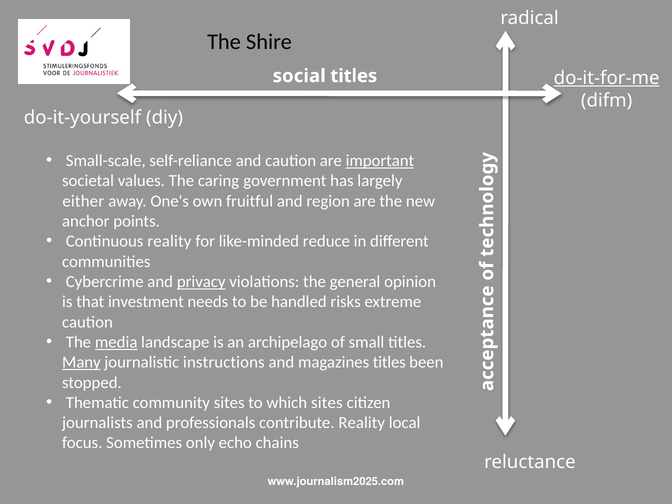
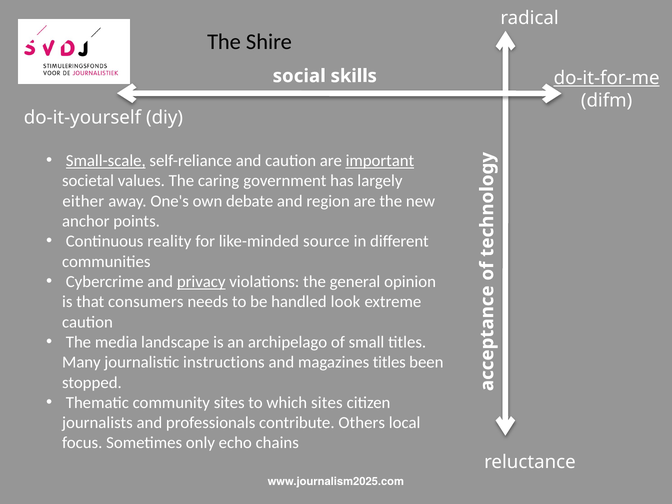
social titles: titles -> skills (354, 76)
Small-scale underline: none -> present (106, 161)
fruitful: fruitful -> debate (250, 201)
reduce: reduce -> source (326, 241)
investment: investment -> consumers (146, 302)
risks: risks -> look (346, 302)
media underline: present -> none (116, 342)
Many underline: present -> none (81, 362)
contribute Reality: Reality -> Others (362, 423)
